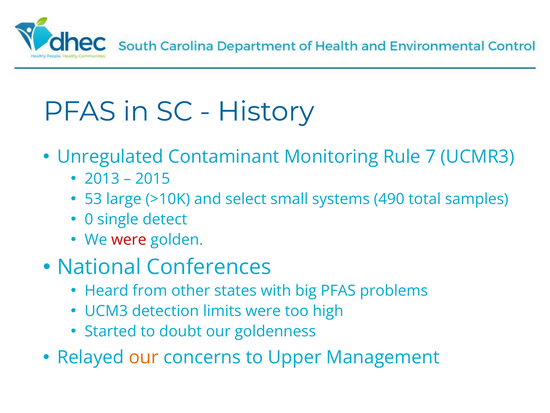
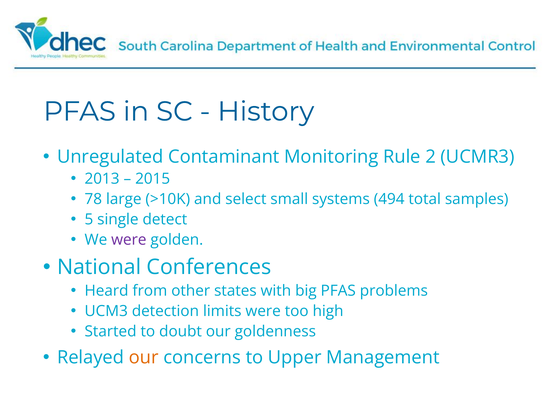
7: 7 -> 2 (431, 157)
53: 53 -> 78 (93, 199)
490: 490 -> 494 (389, 199)
0: 0 -> 5 (89, 219)
were colour: red -> purple (129, 239)
